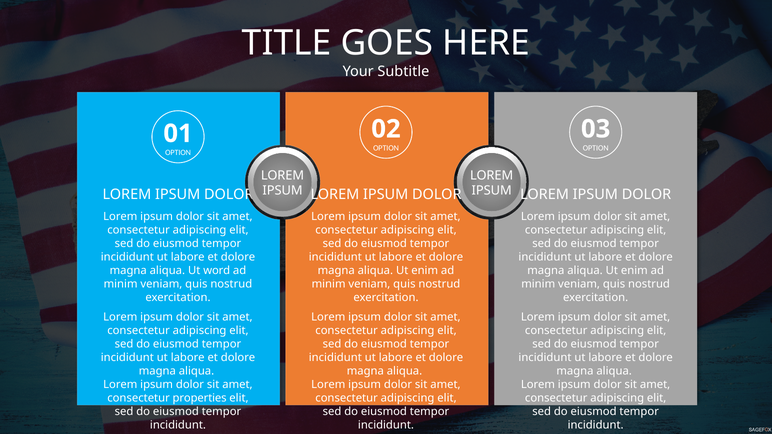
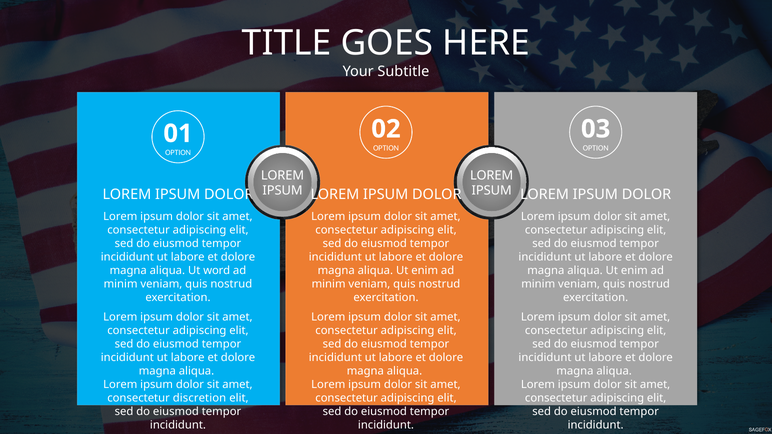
properties: properties -> discretion (200, 398)
